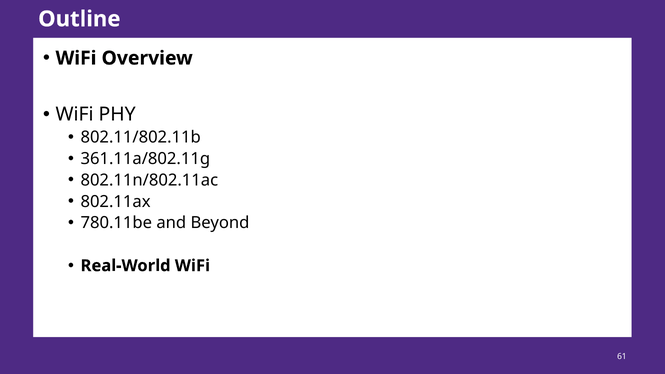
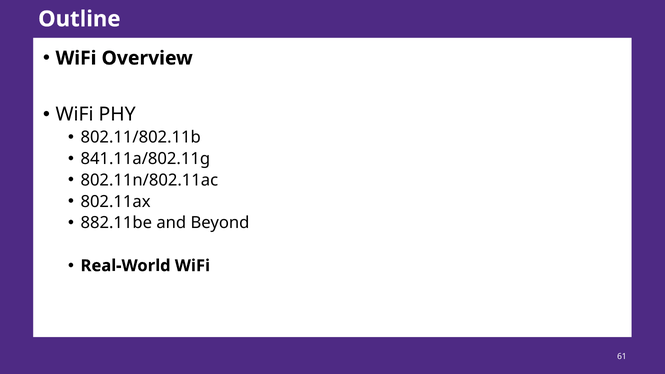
361.11a/802.11g: 361.11a/802.11g -> 841.11a/802.11g (145, 159)
780.11be: 780.11be -> 882.11be (116, 223)
